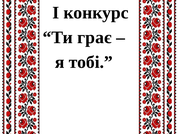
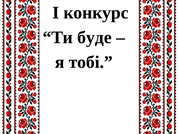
грає: грає -> буде (94, 37)
